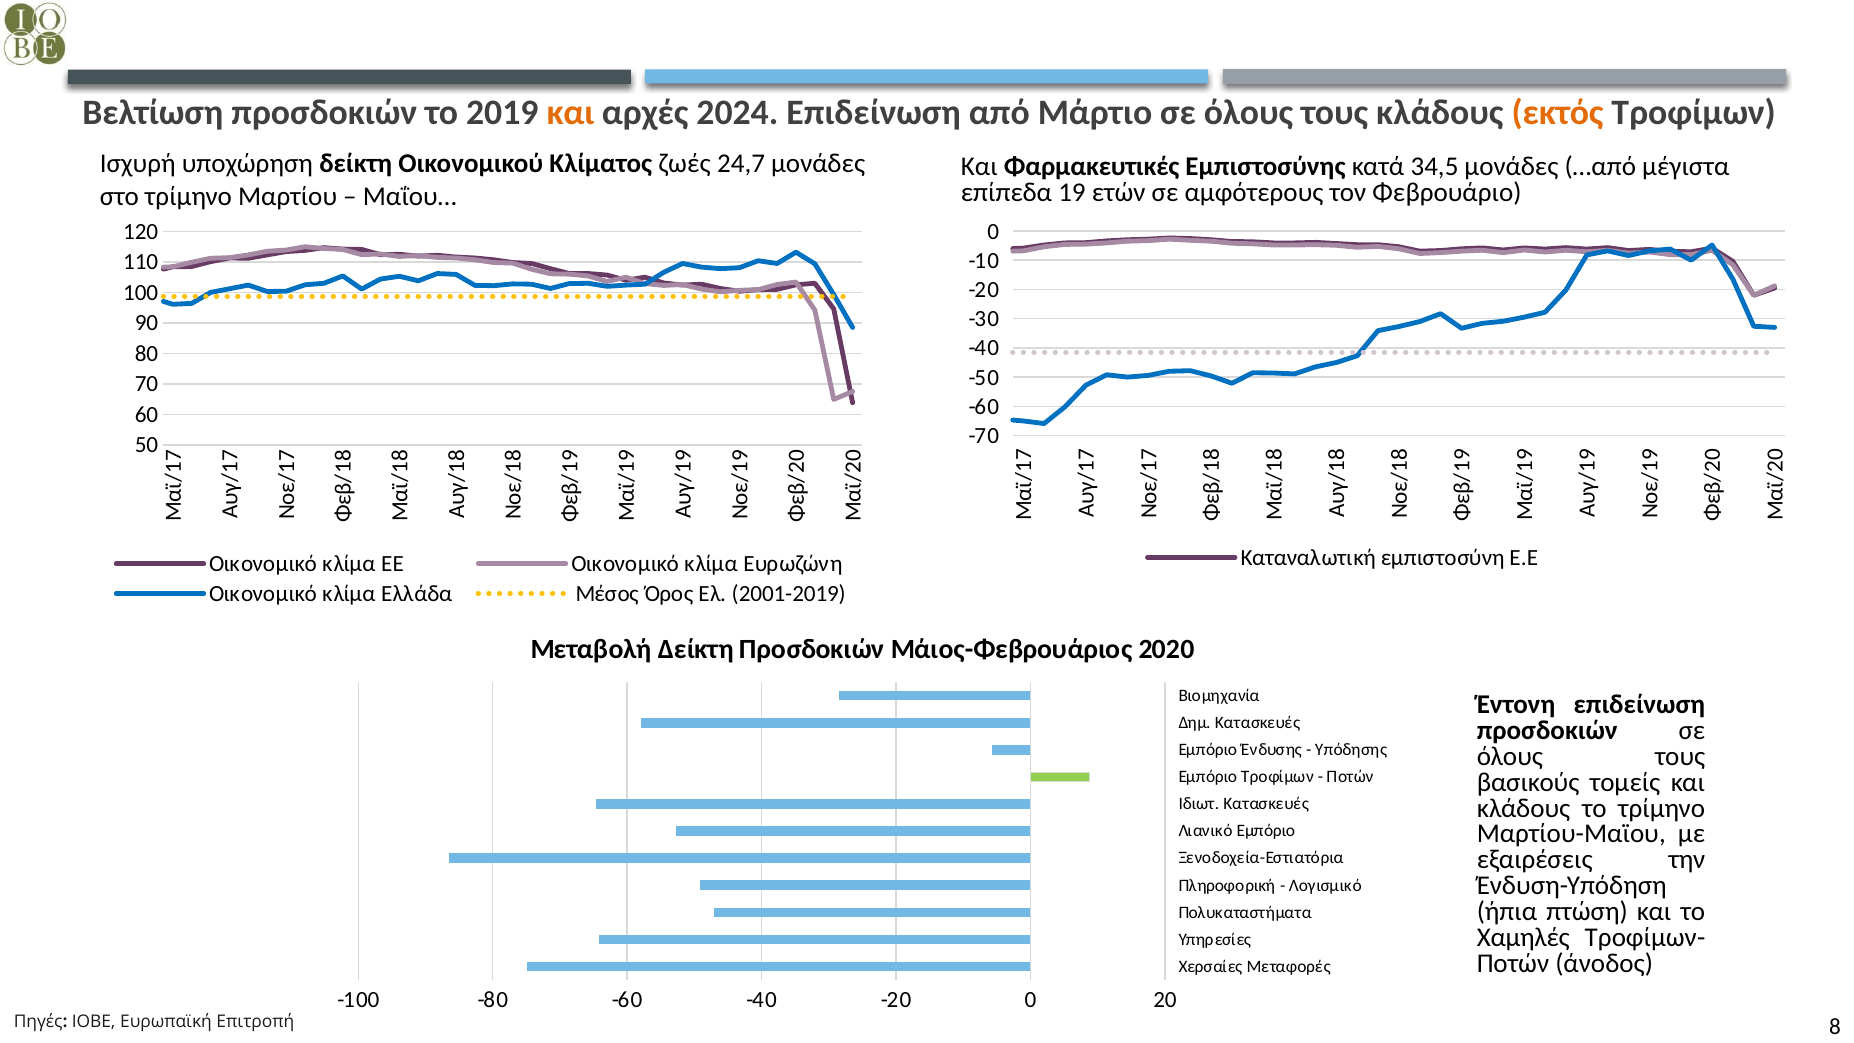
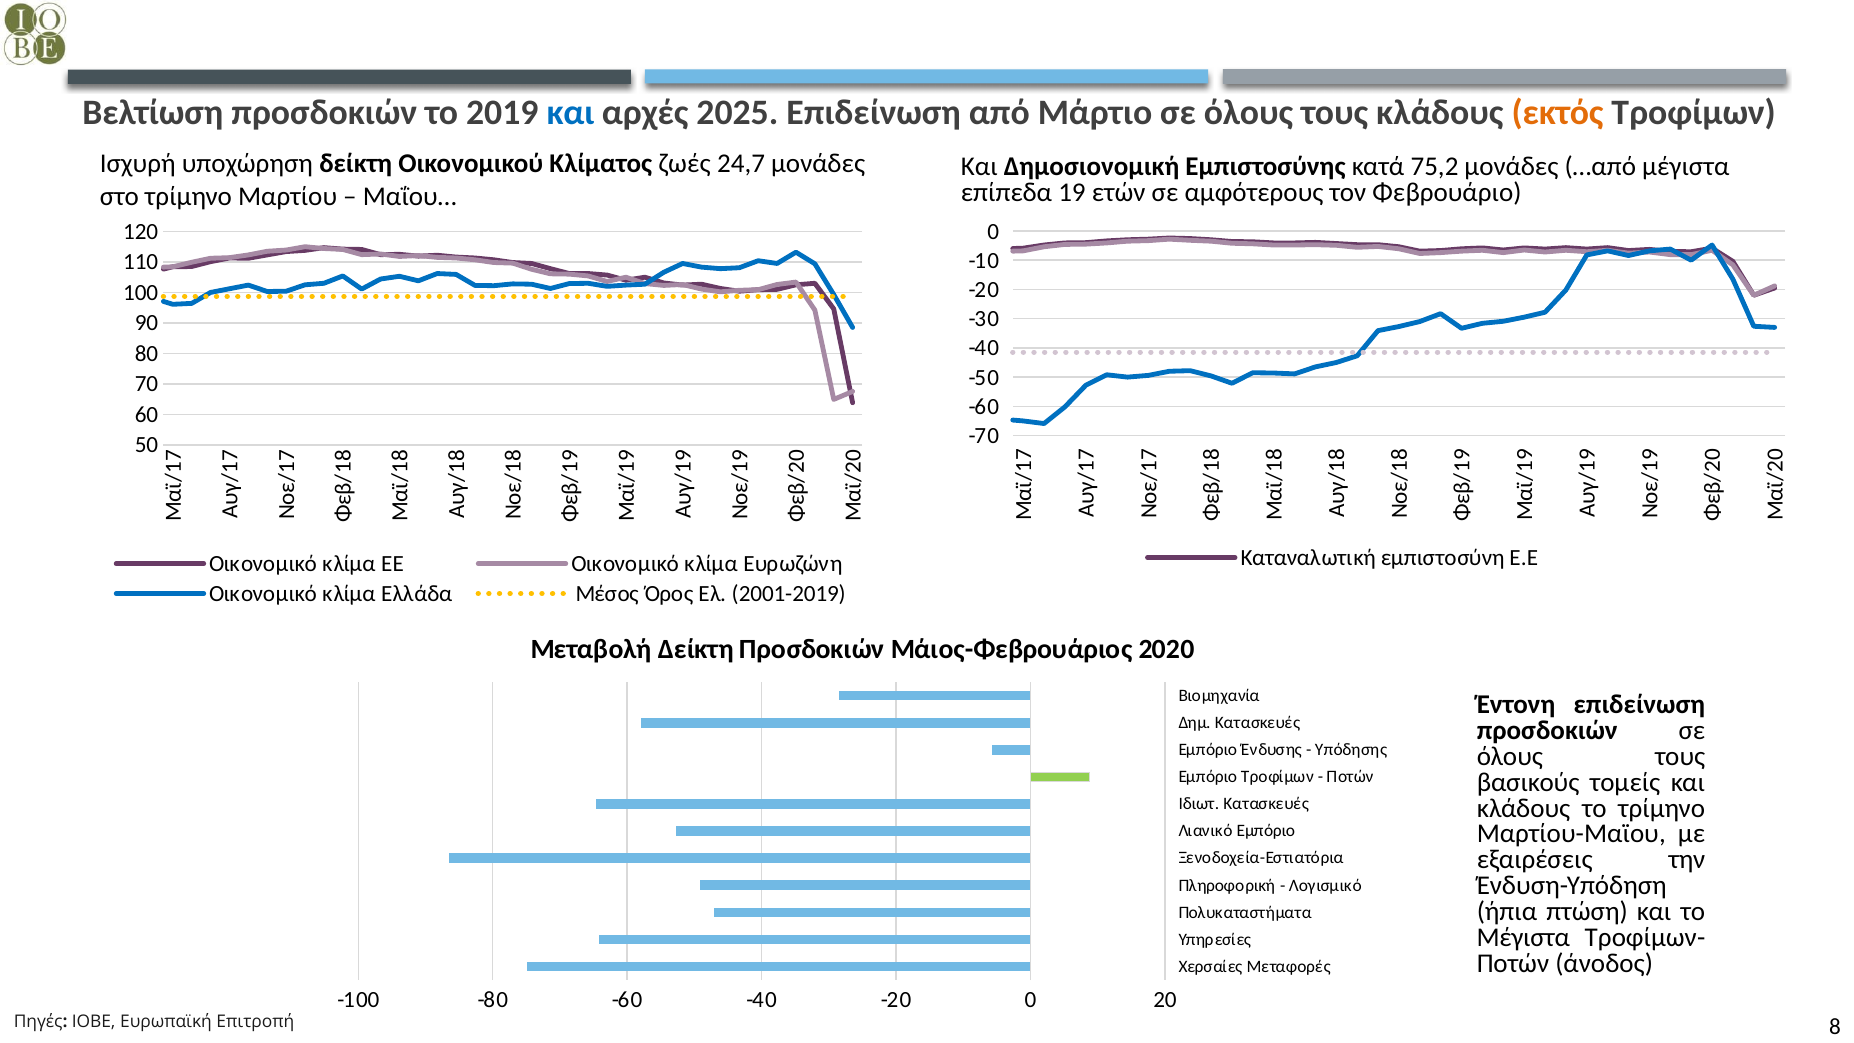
και colour: orange -> blue (570, 113)
2024: 2024 -> 2025 (737, 113)
Φαρμακευτικές: Φαρμακευτικές -> Δημοσιονομική (1092, 166)
34,5: 34,5 -> 75,2 (1434, 166)
Χαμηλές: Χαμηλές -> Μέγιστα (1523, 938)
